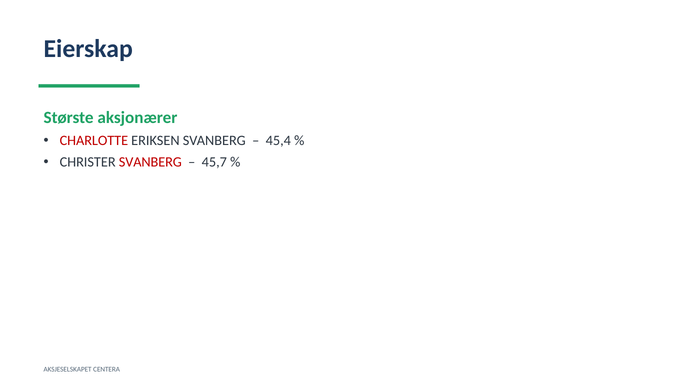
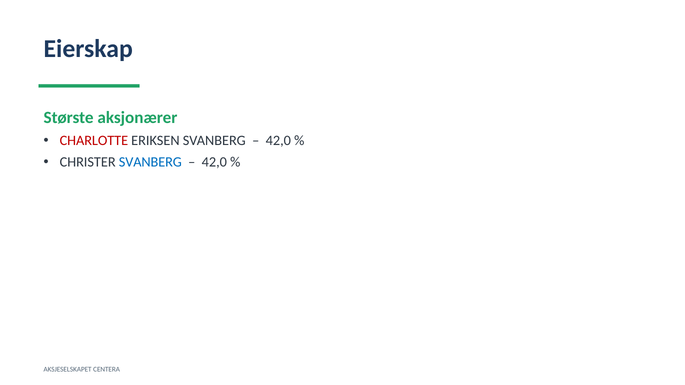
45,4: 45,4 -> 42,0 (278, 141)
SVANBERG colour: red -> blue (150, 162)
45,7: 45,7 -> 42,0 (214, 162)
